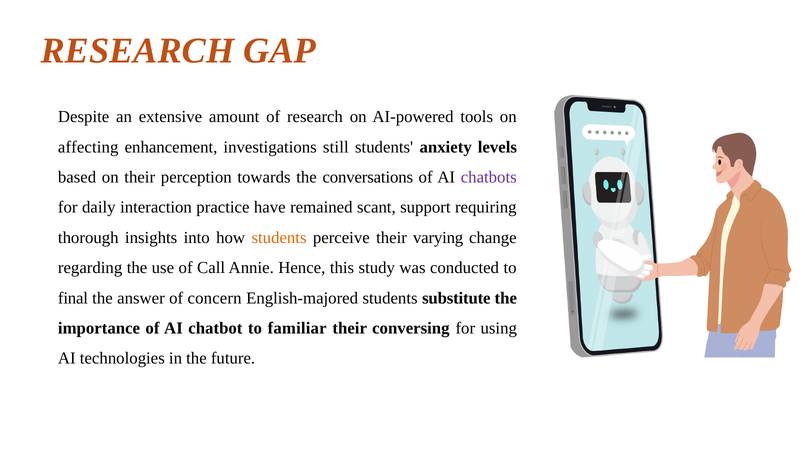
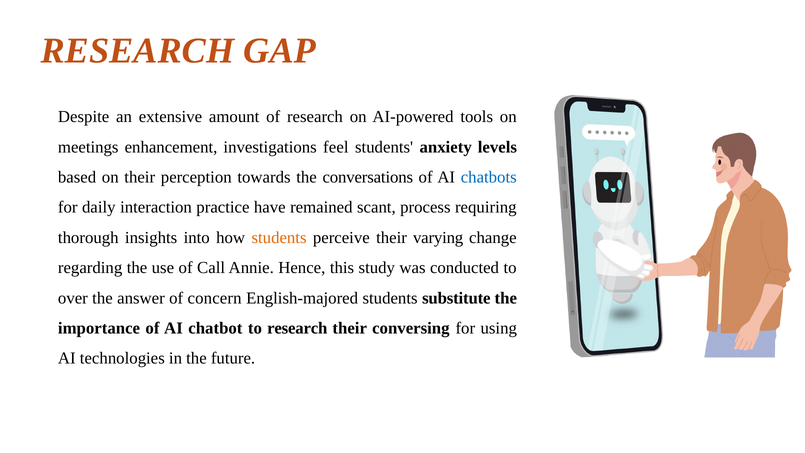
affecting: affecting -> meetings (88, 147)
still: still -> feel (336, 147)
chatbots colour: purple -> blue (489, 177)
support: support -> process (425, 207)
final: final -> over (73, 298)
to familiar: familiar -> research (297, 328)
